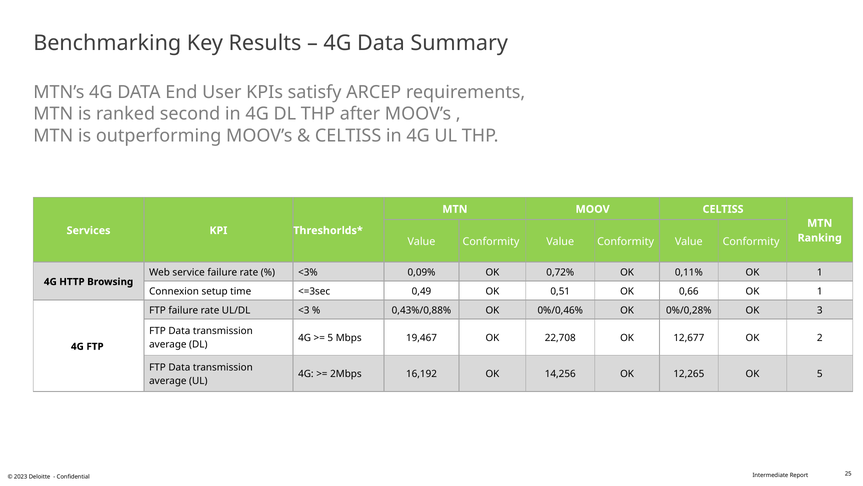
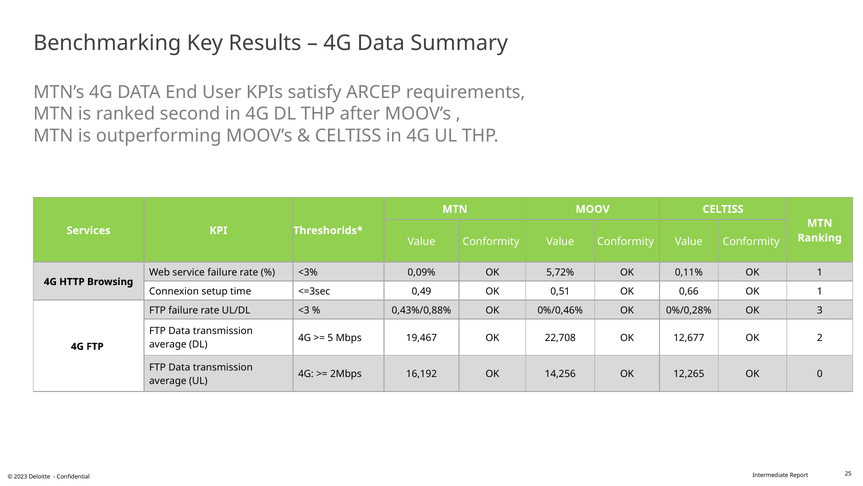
0,72%: 0,72% -> 5,72% (560, 272)
OK 5: 5 -> 0 (820, 374)
